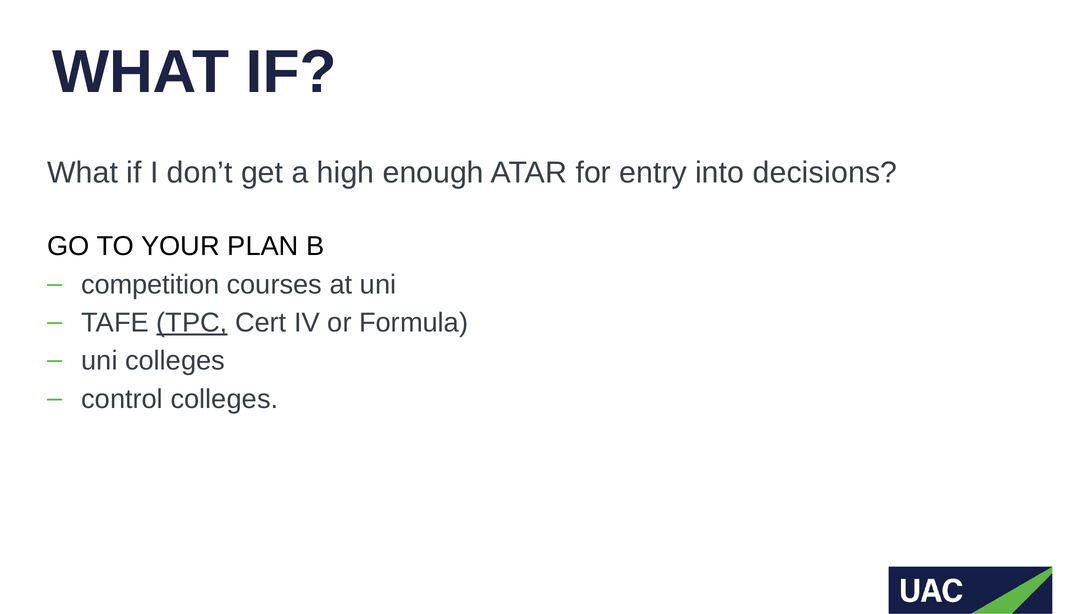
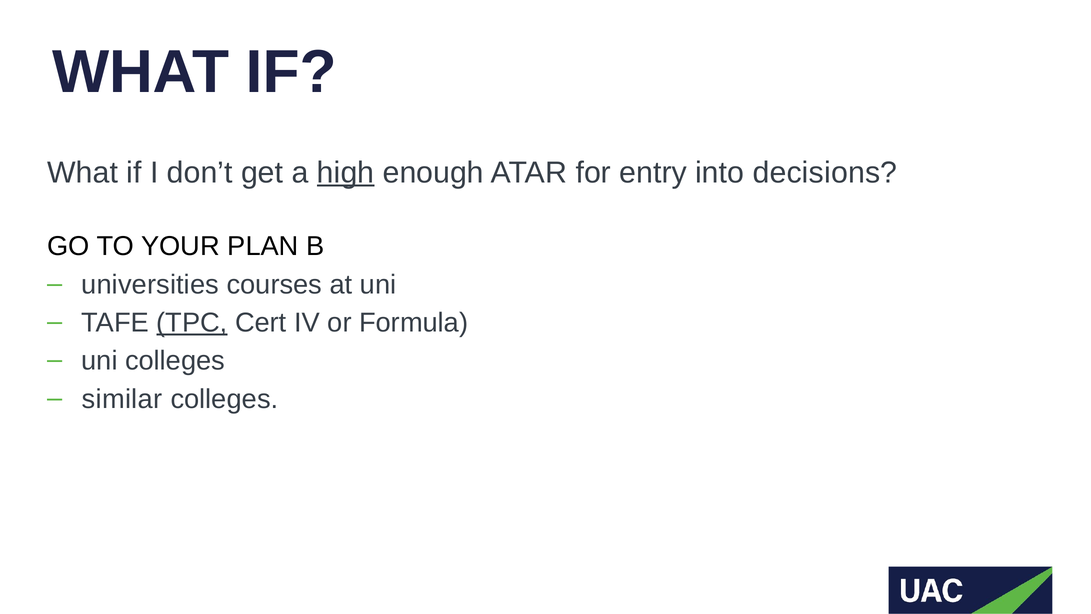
high underline: none -> present (346, 172)
competition: competition -> universities (150, 284)
control: control -> similar (122, 399)
